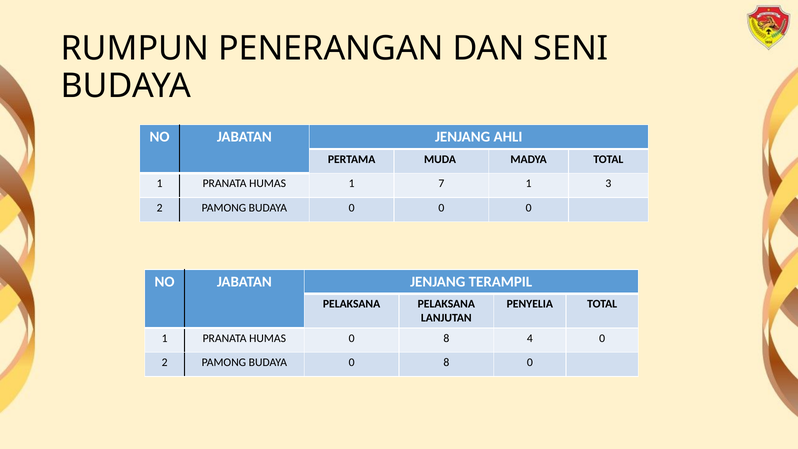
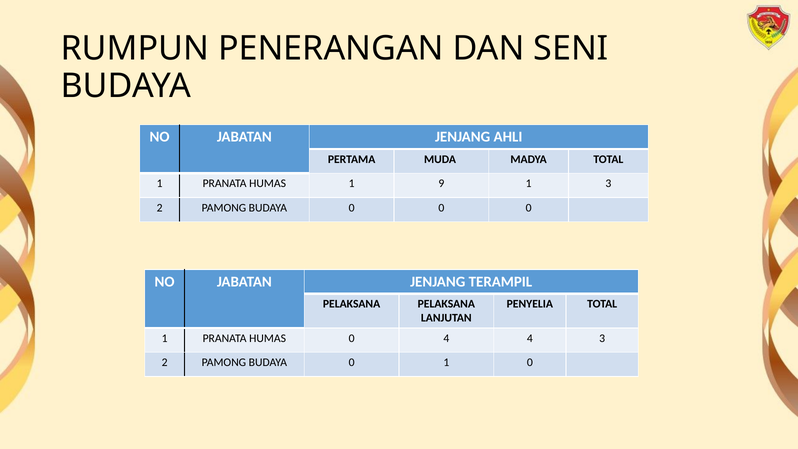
7: 7 -> 9 (441, 183)
HUMAS 0 8: 8 -> 4 (446, 338)
4 0: 0 -> 3 (602, 338)
BUDAYA 0 8: 8 -> 1 (446, 362)
